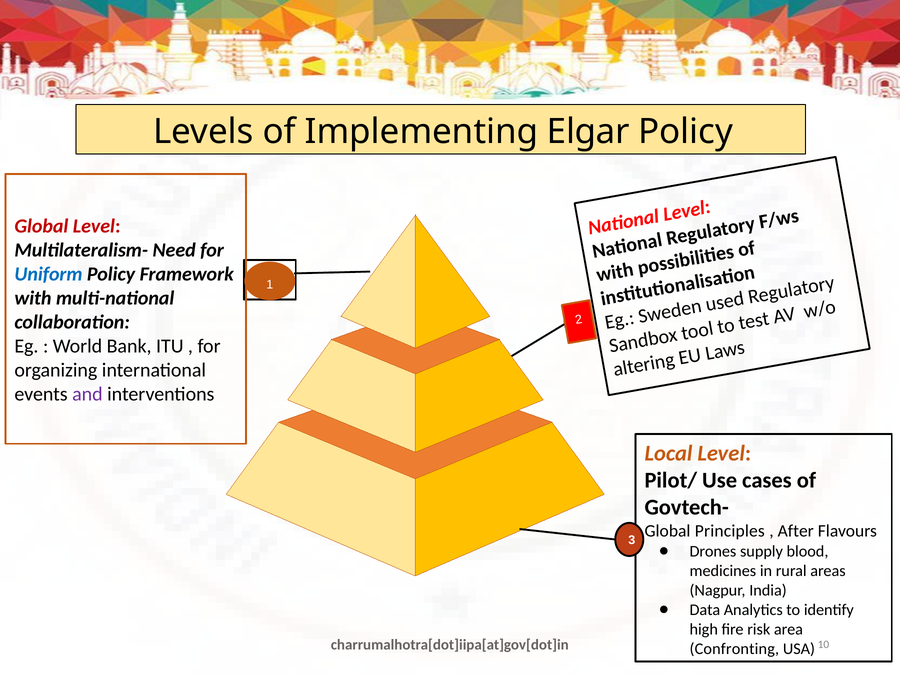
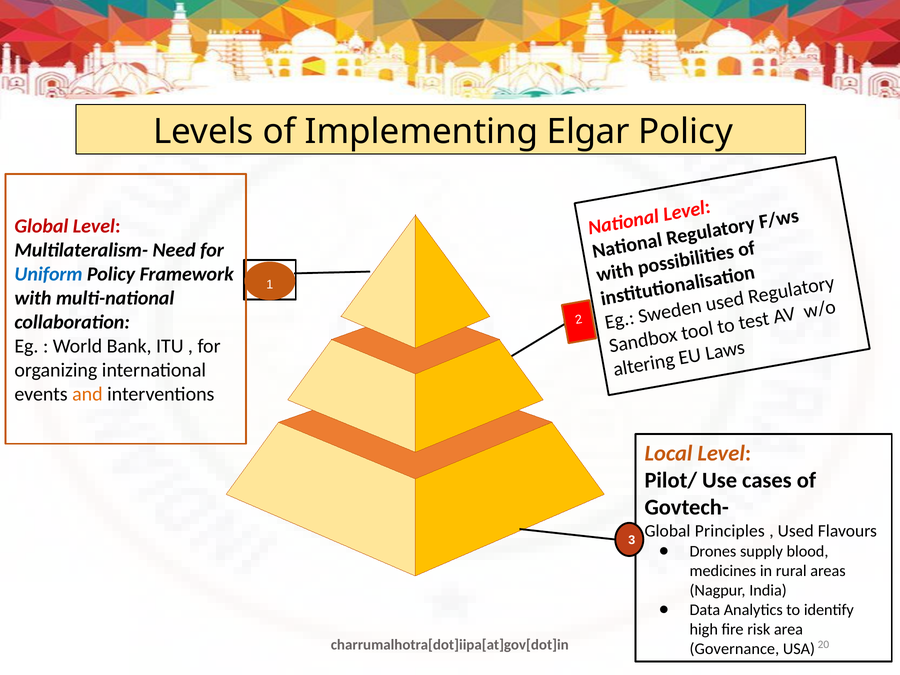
and colour: purple -> orange (87, 394)
After: After -> Used (796, 531)
10: 10 -> 20 (823, 644)
Confronting: Confronting -> Governance (734, 649)
